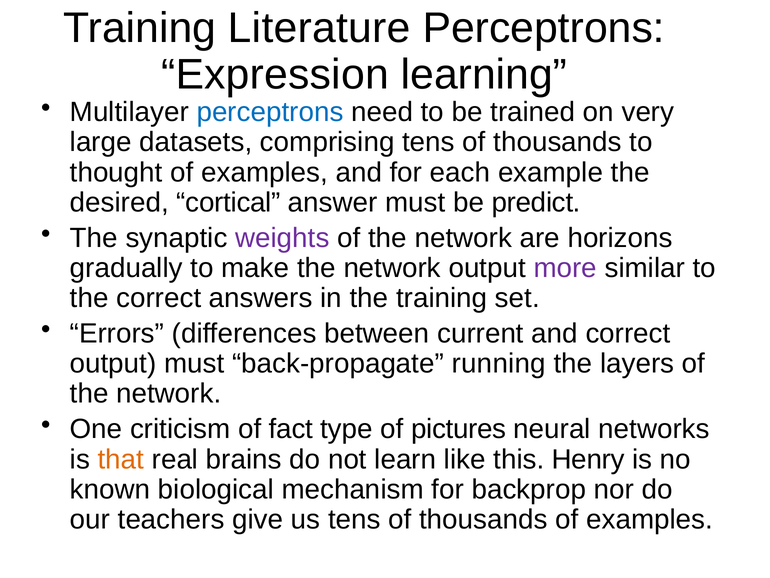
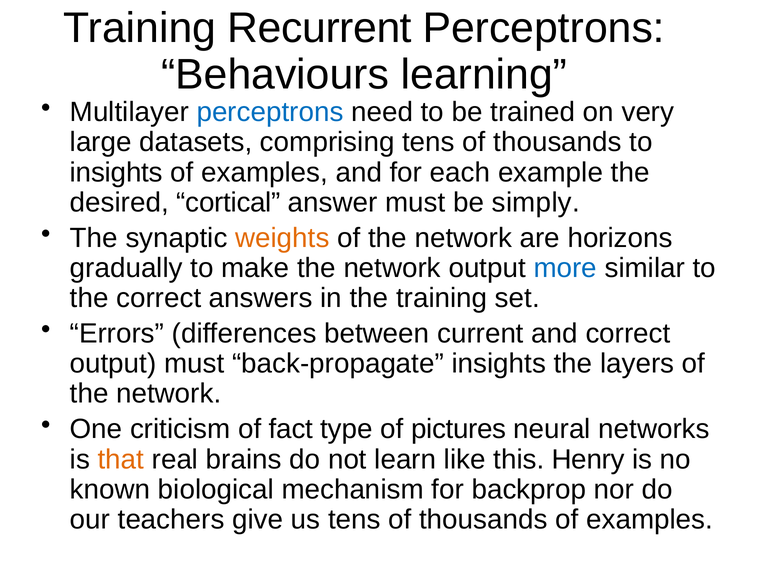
Literature: Literature -> Recurrent (320, 28)
Expression: Expression -> Behaviours (275, 74)
thought: thought -> insights (116, 172)
predict: predict -> simply (536, 202)
weights colour: purple -> orange (282, 238)
more colour: purple -> blue (565, 268)
back-propagate running: running -> insights (499, 363)
